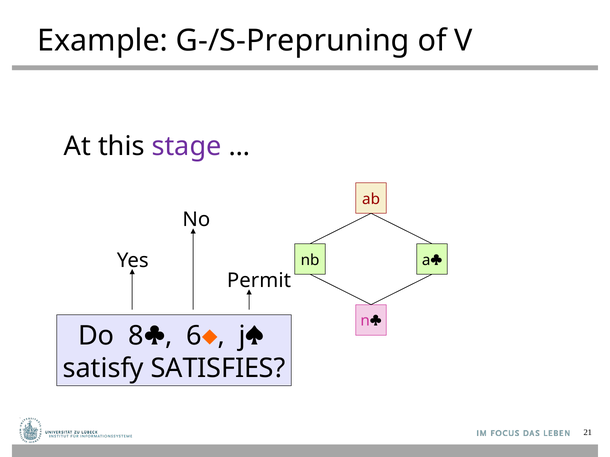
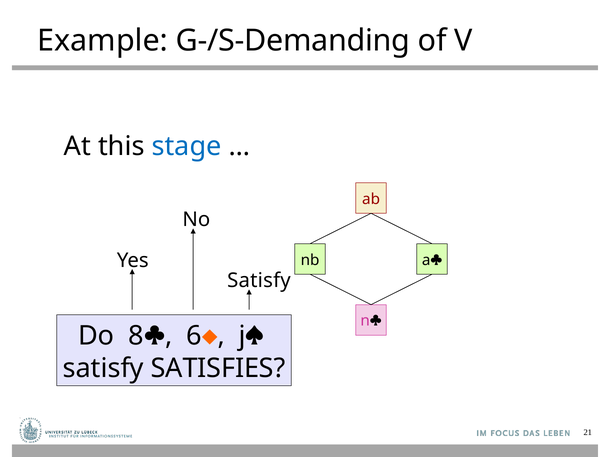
G-/S-Prepruning: G-/S-Prepruning -> G-/S-Demanding (293, 41)
stage colour: purple -> blue (187, 147)
Permit: Permit -> Satisfy (259, 281)
